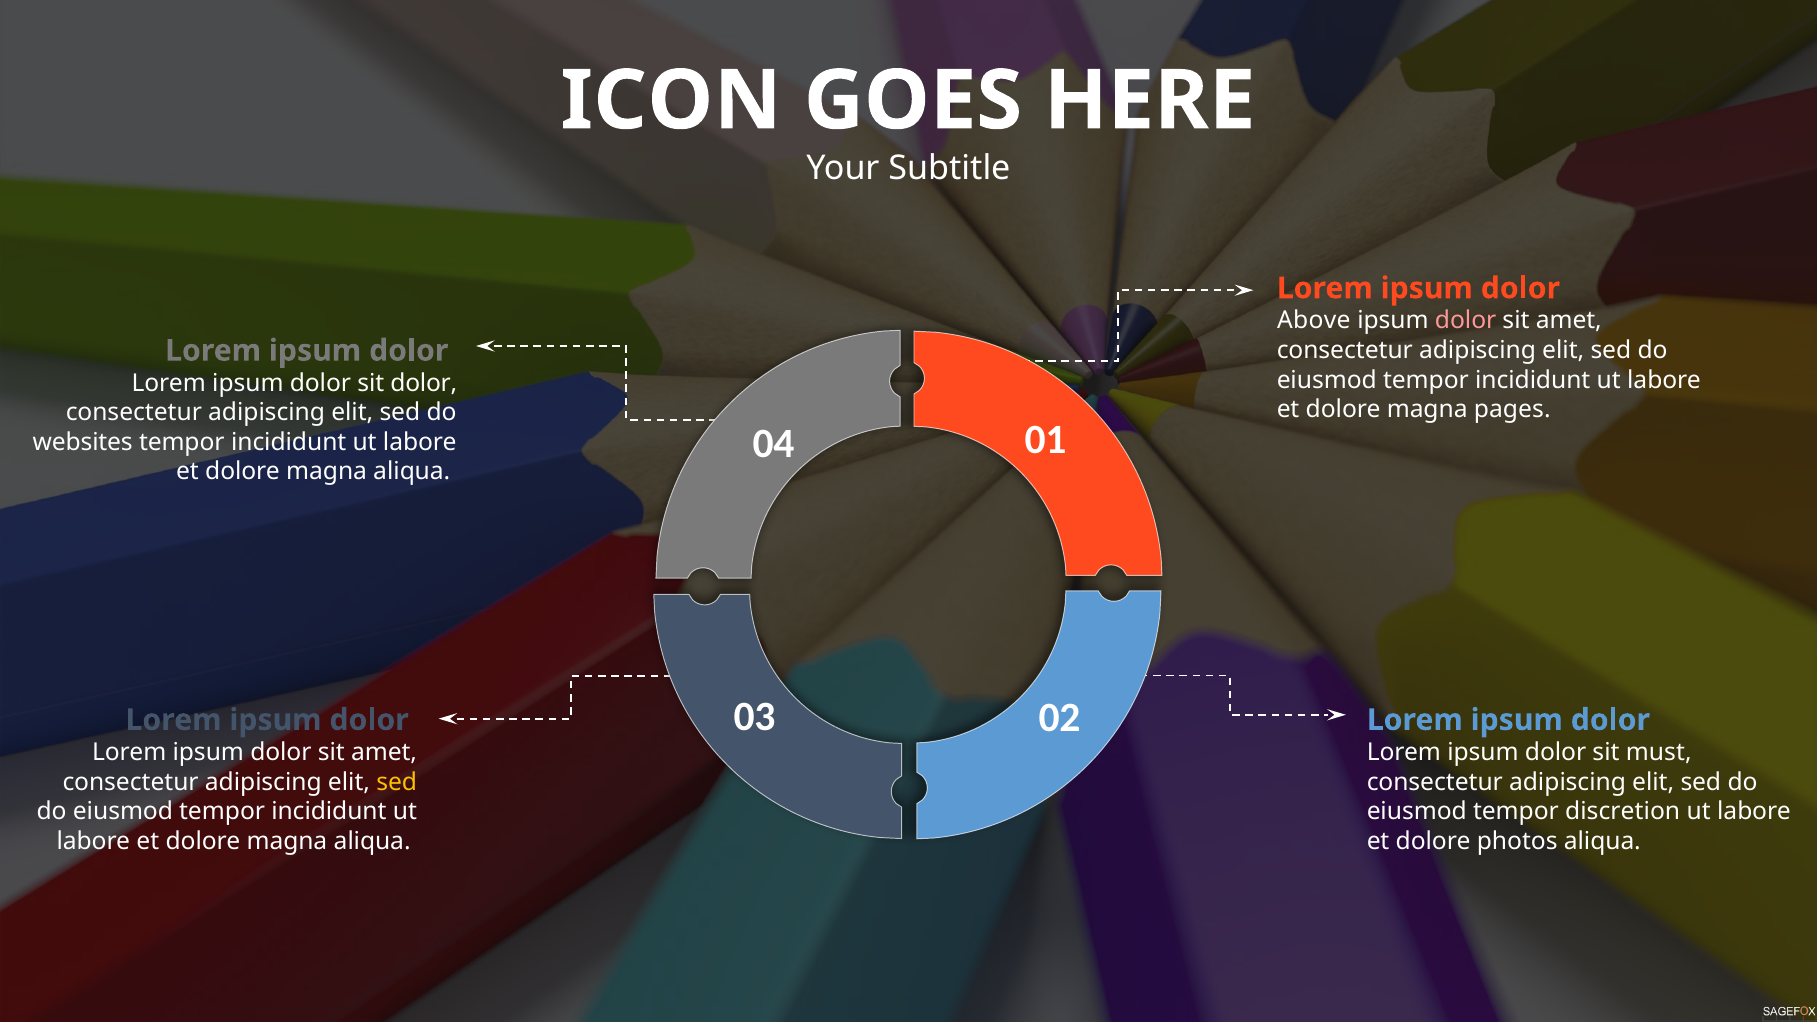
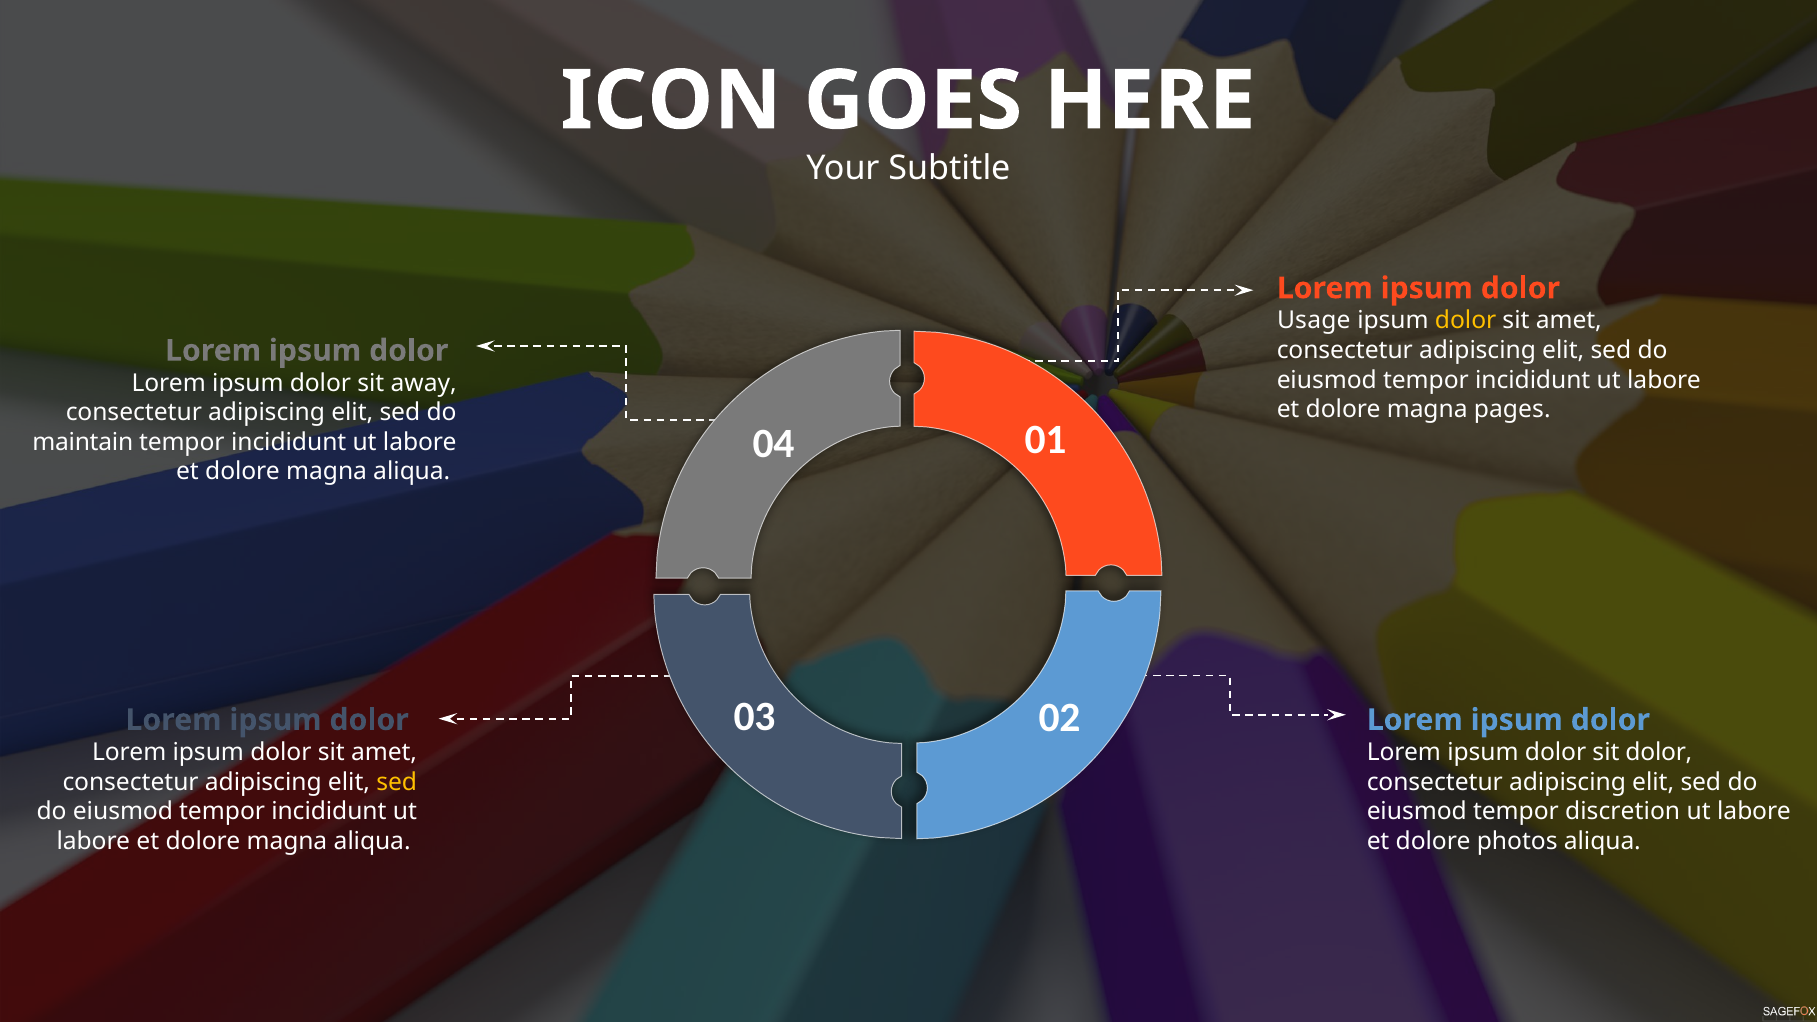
Above: Above -> Usage (1314, 321)
dolor colour: pink -> yellow (1466, 321)
sit dolor: dolor -> away (424, 383)
websites: websites -> maintain (83, 442)
sit must: must -> dolor (1659, 753)
